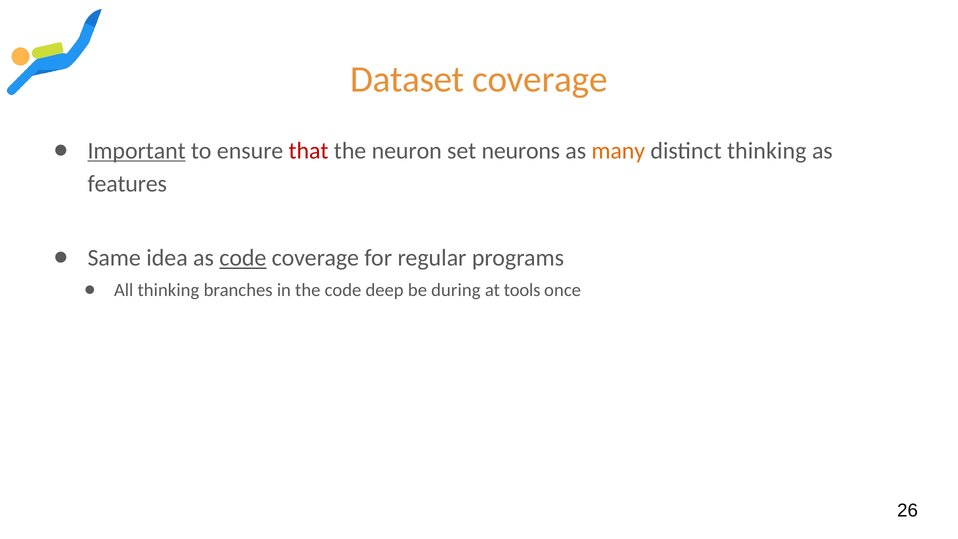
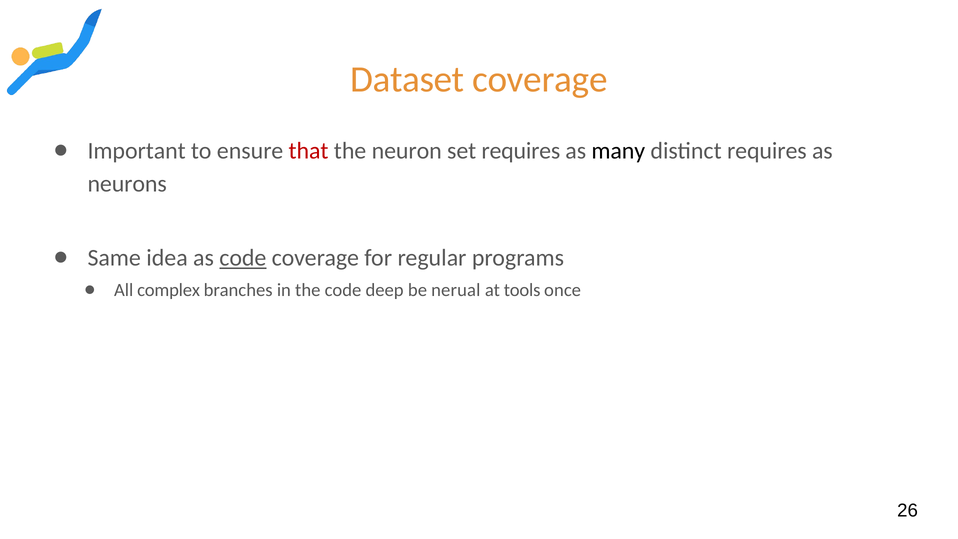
Important underline: present -> none (137, 151)
set neurons: neurons -> requires (521, 151)
many colour: orange -> black (618, 151)
distinct thinking: thinking -> requires (767, 151)
features: features -> neurons (127, 184)
All thinking: thinking -> complex (169, 290)
during: during -> nerual (456, 290)
